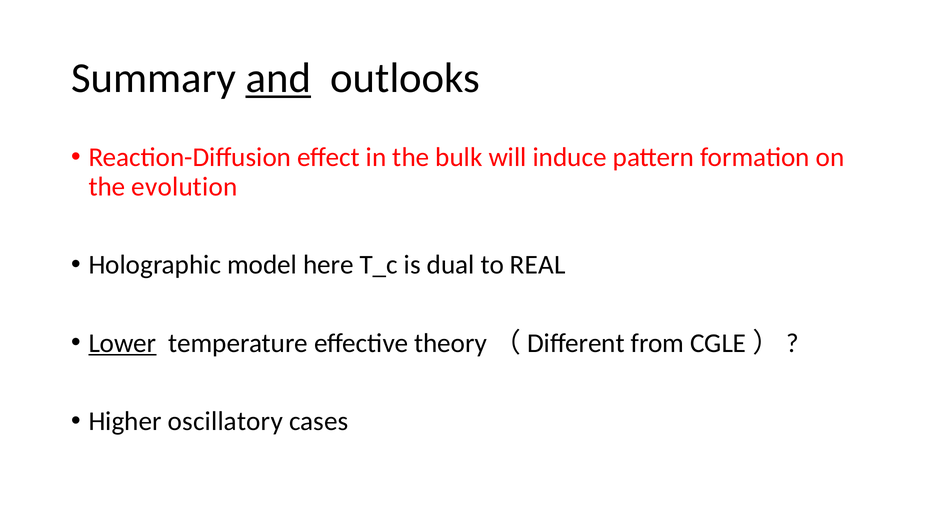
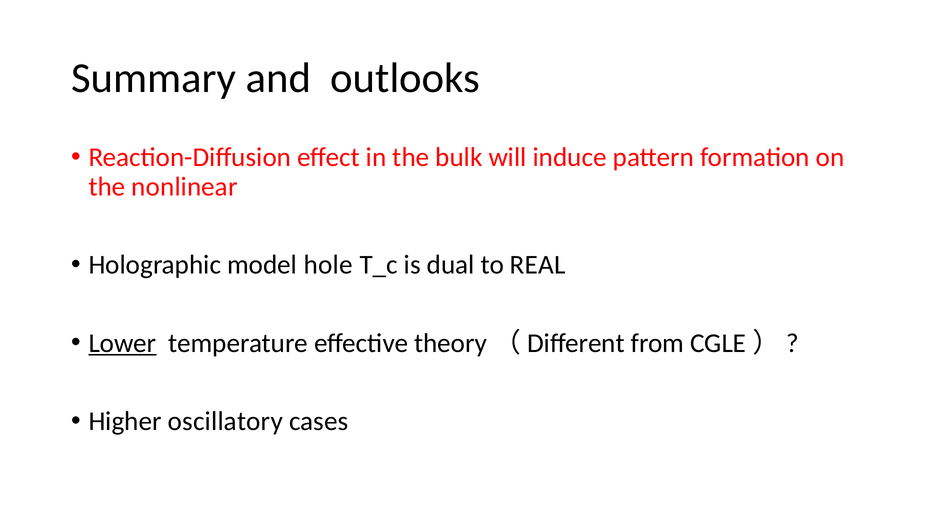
and underline: present -> none (278, 78)
evolution: evolution -> nonlinear (184, 187)
here: here -> hole (328, 265)
